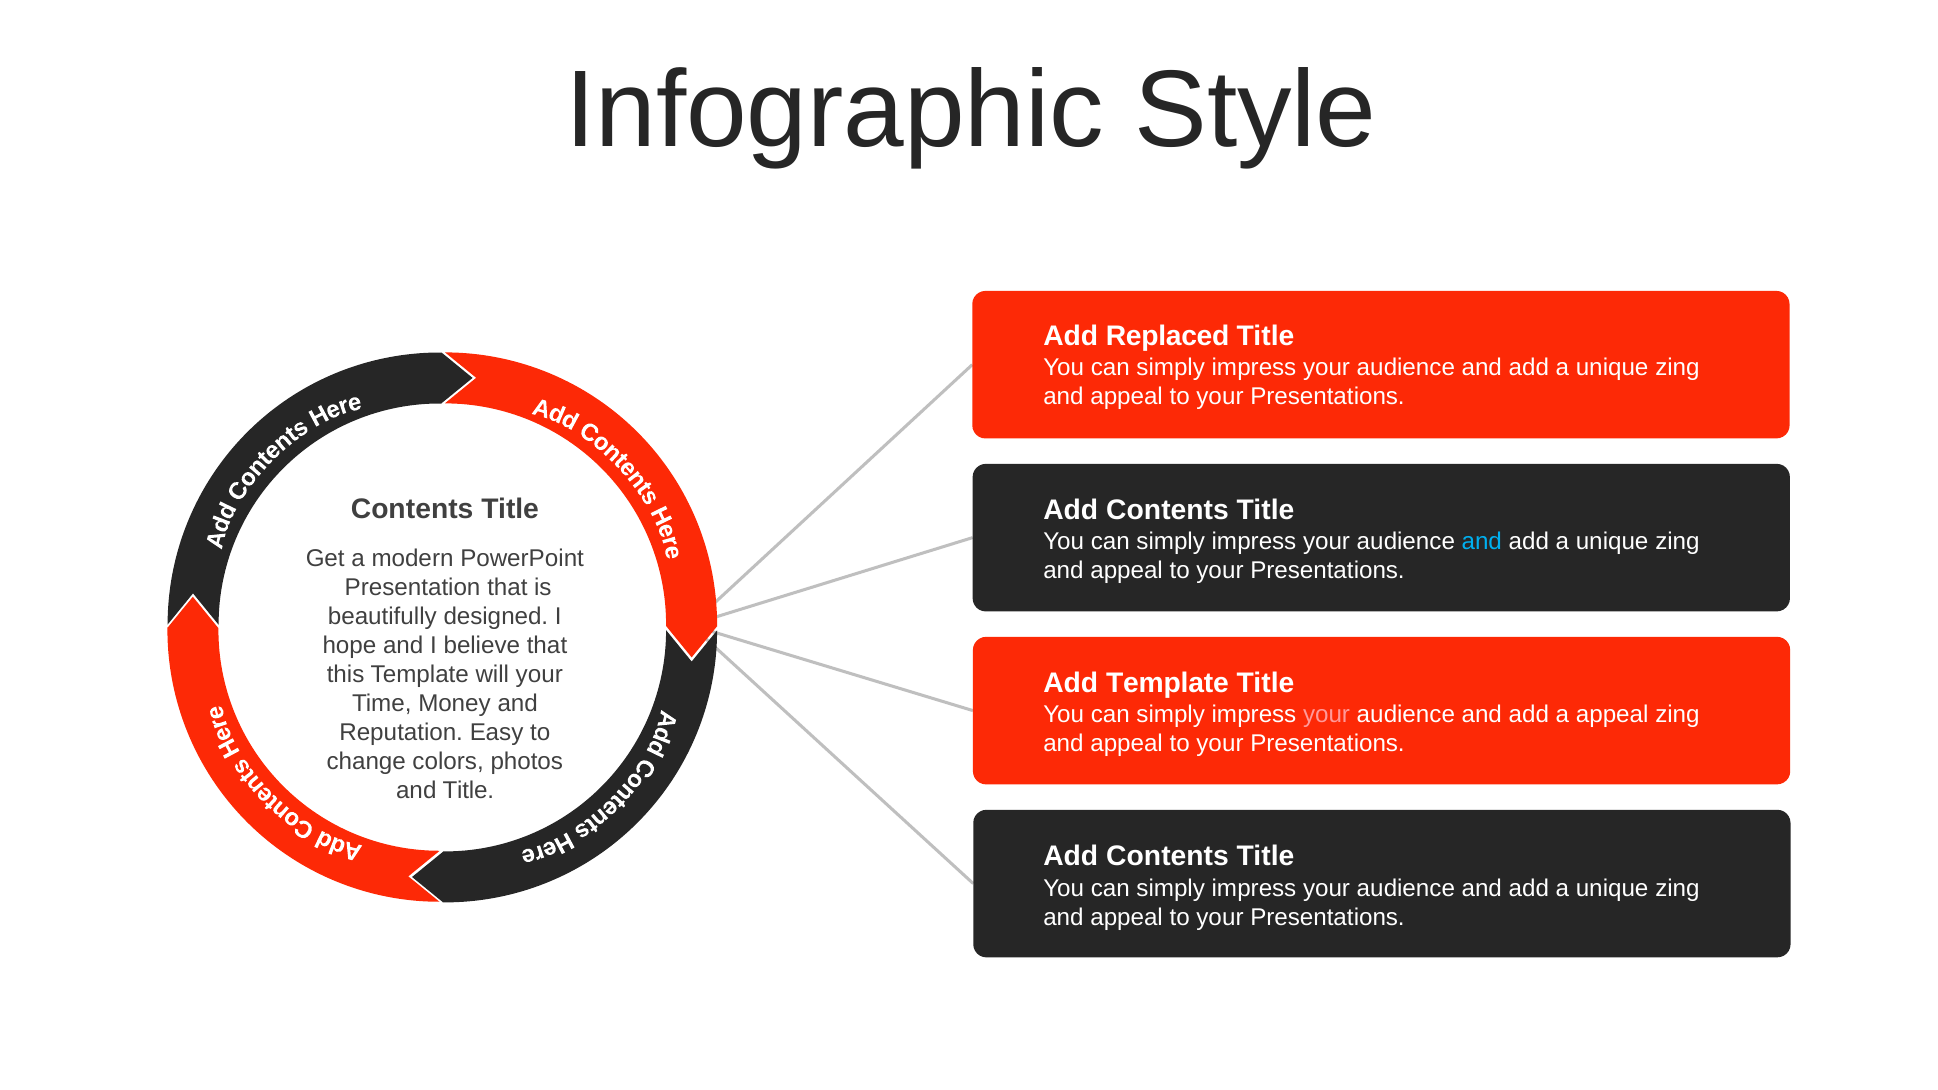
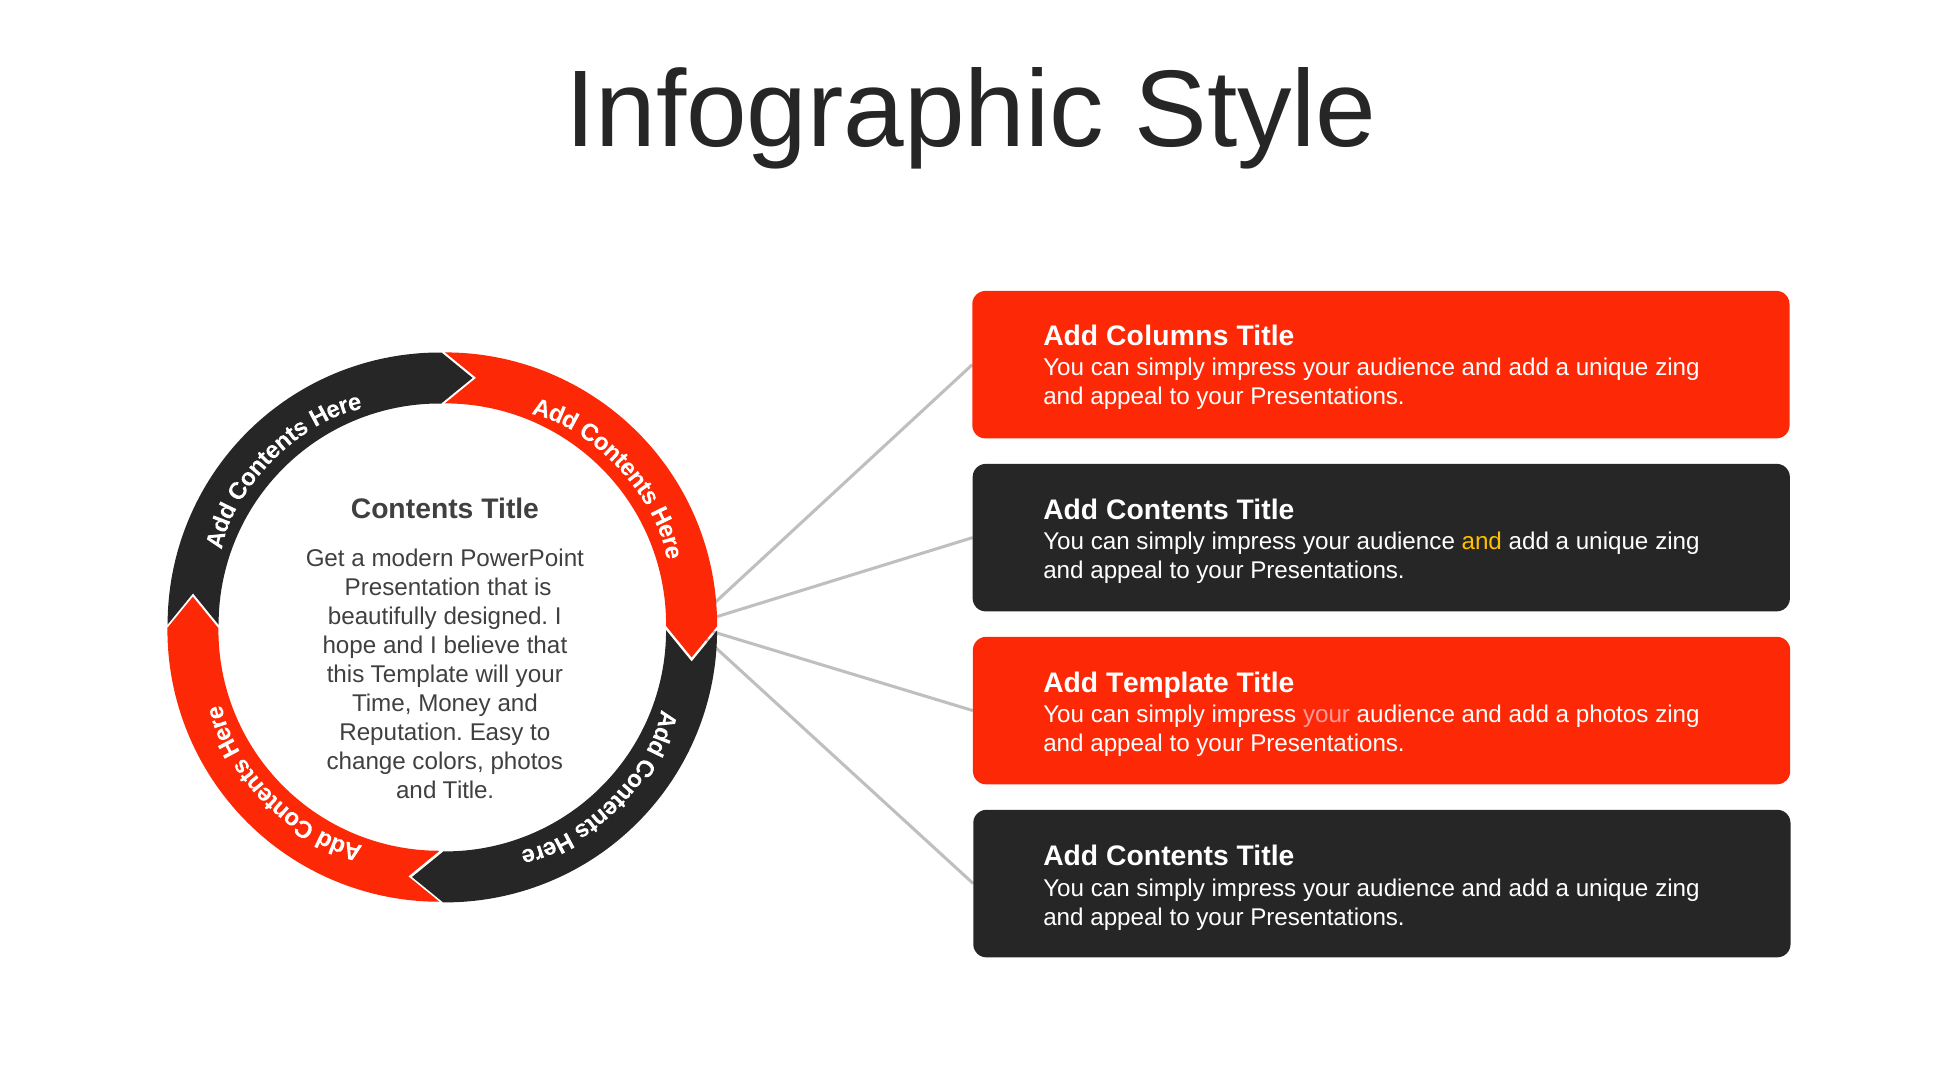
Replaced: Replaced -> Columns (1167, 336)
and colour: light blue -> yellow (1482, 541)
a appeal: appeal -> photos (1612, 715)
